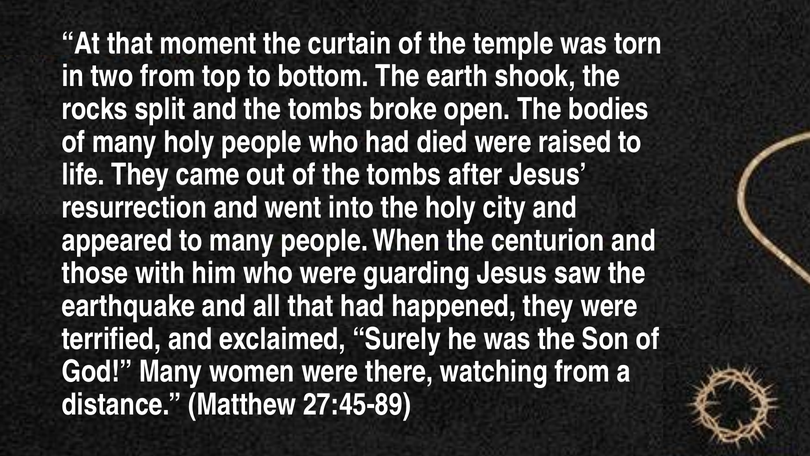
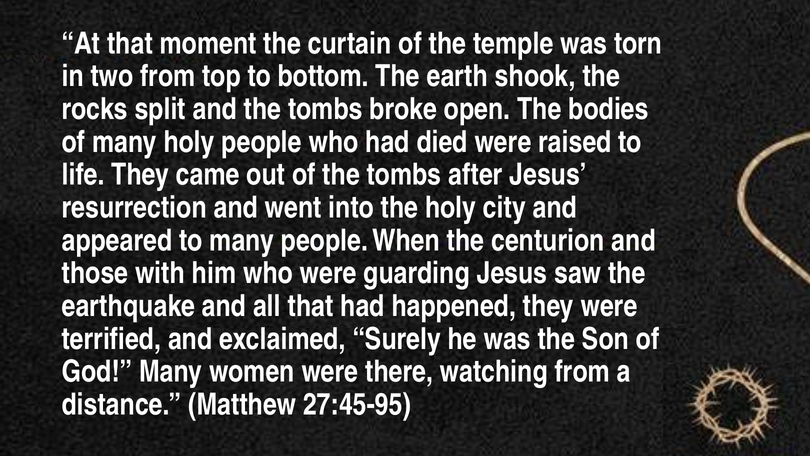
27:45-89: 27:45-89 -> 27:45-95 (357, 404)
